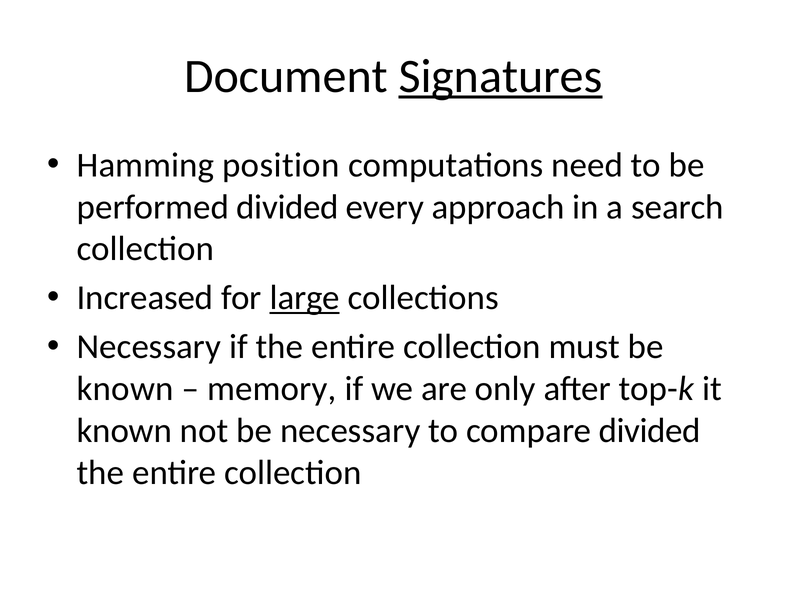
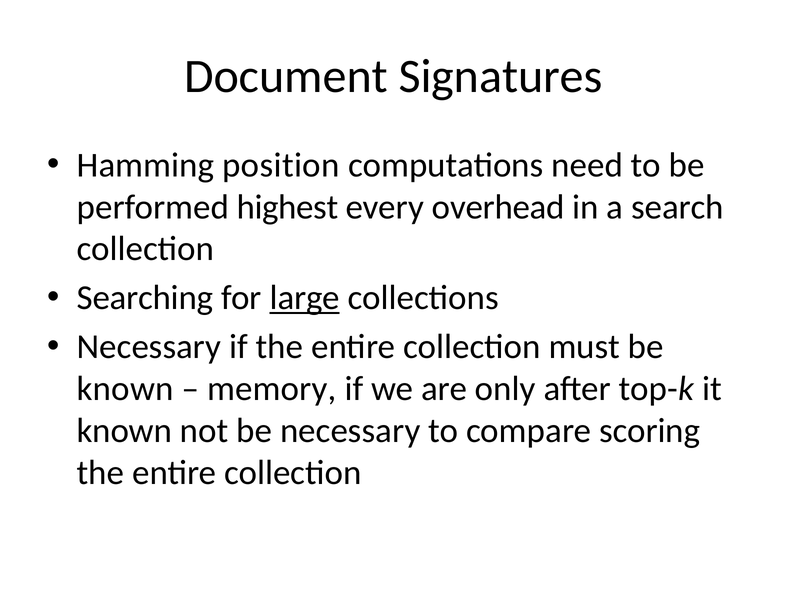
Signatures underline: present -> none (501, 76)
performed divided: divided -> highest (287, 207)
approach: approach -> overhead (498, 207)
Increased: Increased -> Searching (145, 298)
compare divided: divided -> scoring (650, 431)
